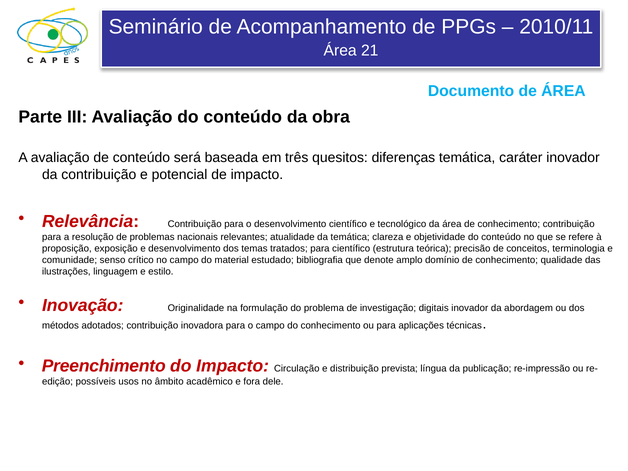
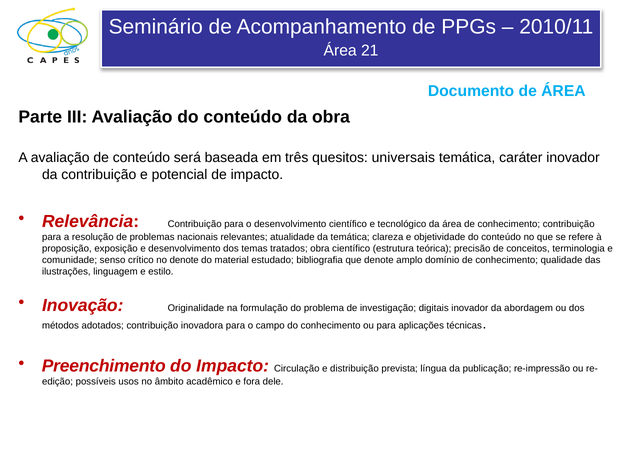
diferenças: diferenças -> universais (403, 158)
tratados para: para -> obra (320, 249)
no campo: campo -> denote (184, 260)
